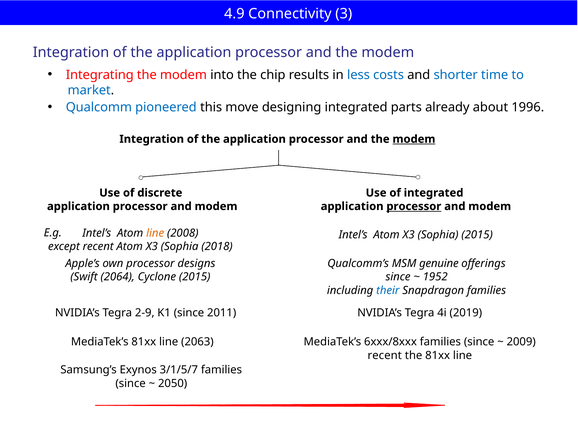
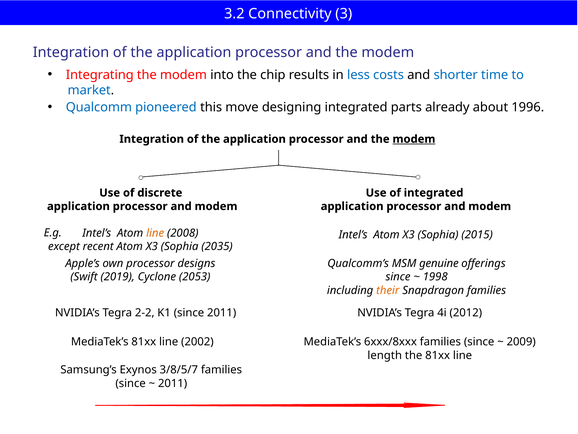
4.9: 4.9 -> 3.2 (234, 14)
processor underline: present -> none (414, 206)
2018: 2018 -> 2035 (217, 246)
1952: 1952 -> 1998 (435, 277)
2064: 2064 -> 2019 (118, 277)
Cyclone 2015: 2015 -> 2053 (195, 277)
their colour: blue -> orange (388, 290)
2-9: 2-9 -> 2-2 (145, 313)
2019: 2019 -> 2012 (466, 313)
2063: 2063 -> 2002 (197, 341)
recent: recent -> length (385, 355)
3/1/5/7: 3/1/5/7 -> 3/8/5/7 (179, 369)
2050: 2050 -> 2011 (173, 383)
